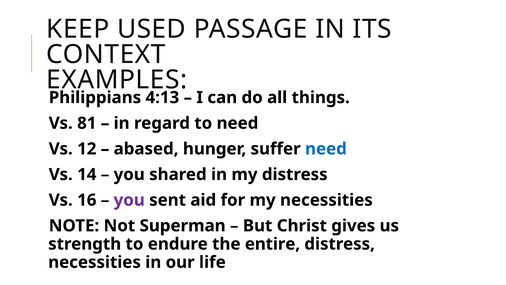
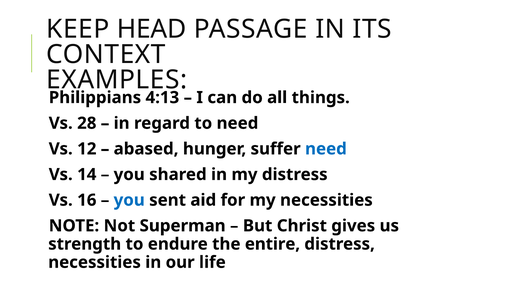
USED: USED -> HEAD (152, 29)
81: 81 -> 28 (87, 123)
you colour: purple -> blue (129, 200)
